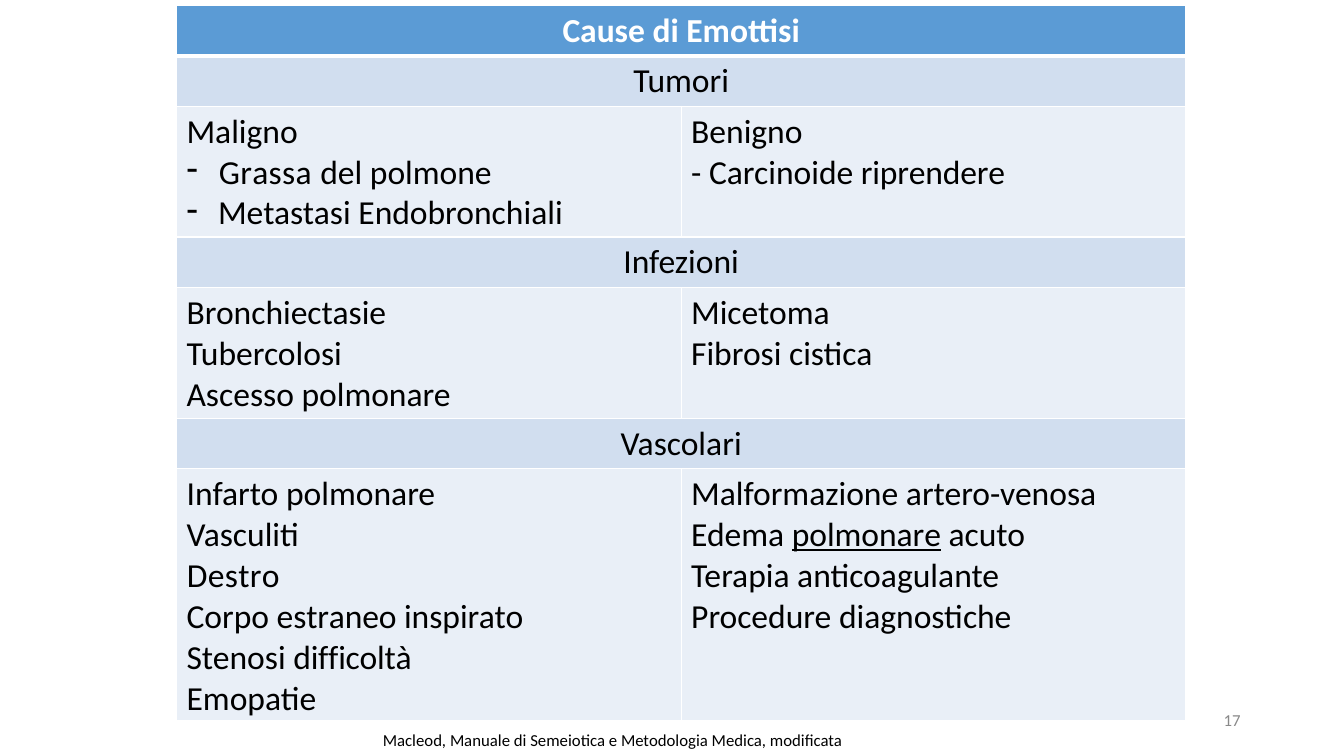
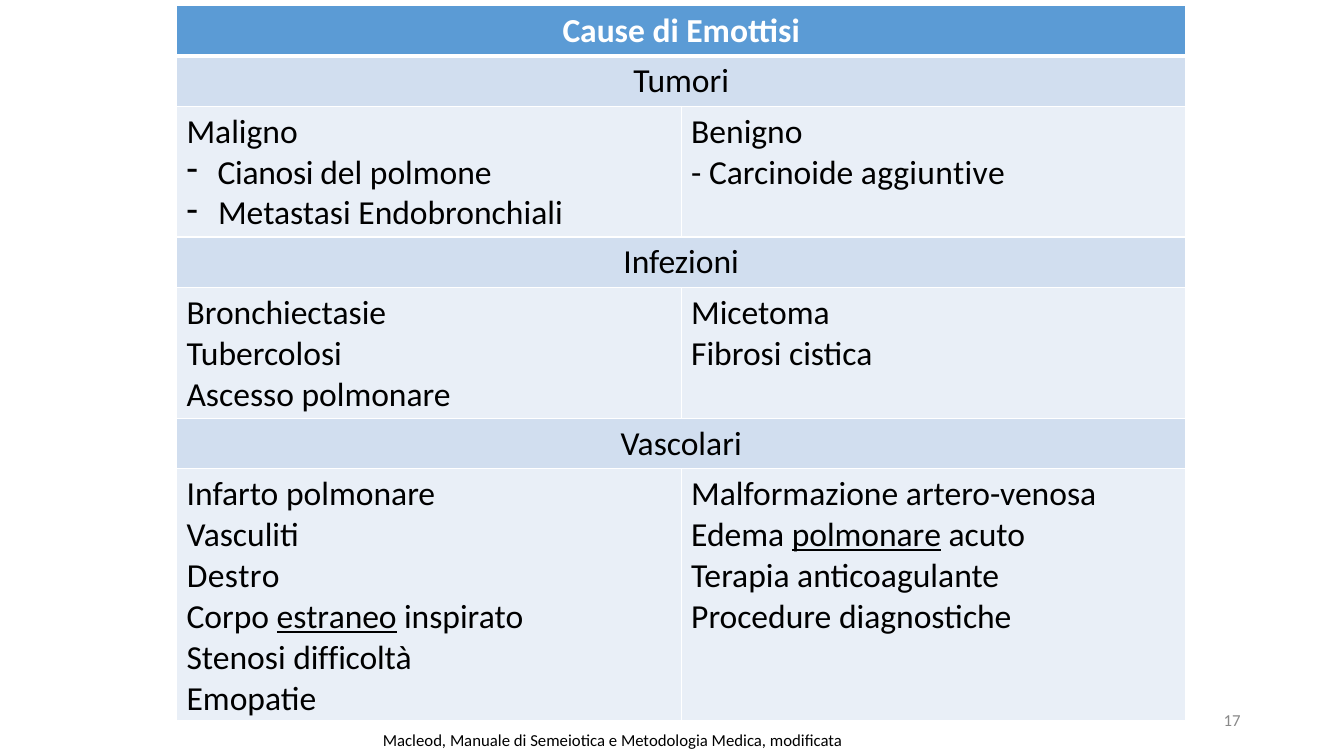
Grassa: Grassa -> Cianosi (266, 173)
riprendere: riprendere -> aggiuntive (933, 173)
estraneo underline: none -> present (337, 618)
